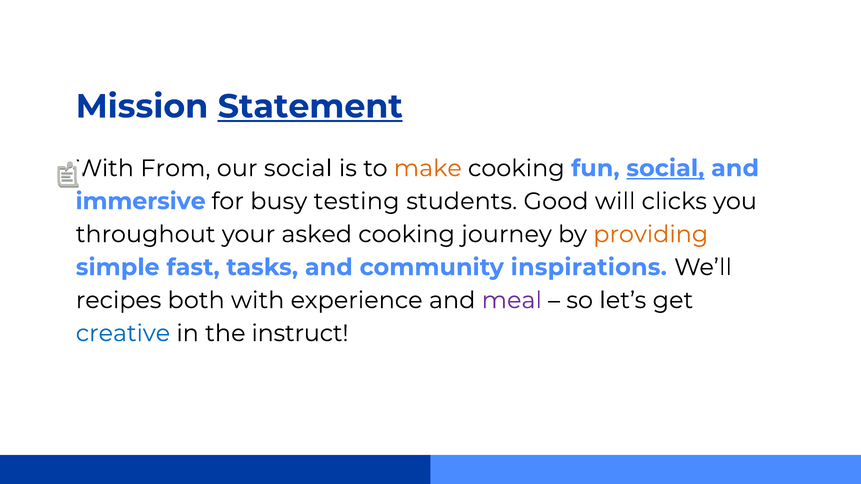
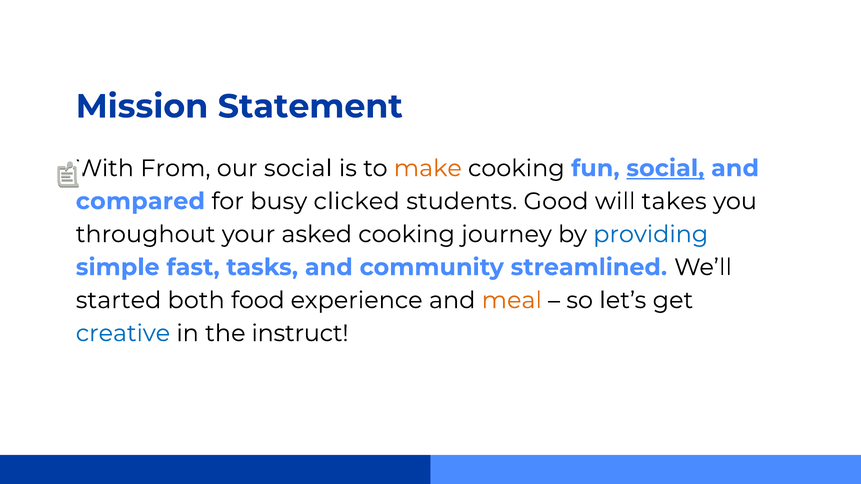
Statement underline: present -> none (310, 107)
immersive: immersive -> compared (140, 201)
testing: testing -> clicked (357, 201)
clicks: clicks -> takes (674, 201)
providing colour: orange -> blue (651, 234)
inspirations: inspirations -> streamlined (589, 267)
recipes: recipes -> started (119, 300)
both with: with -> food (258, 300)
meal colour: purple -> orange (512, 300)
